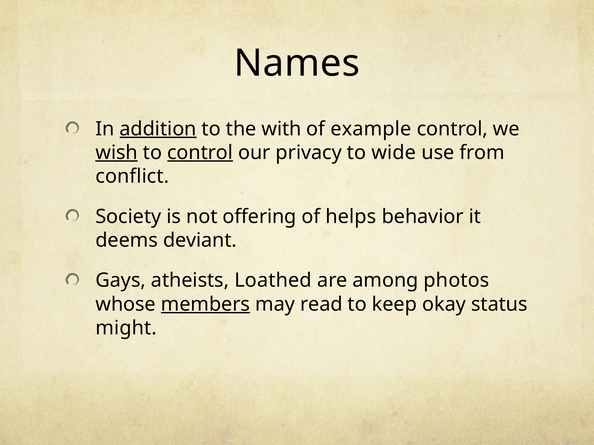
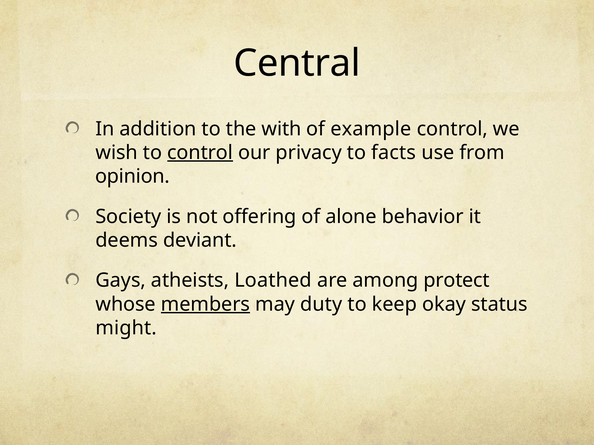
Names: Names -> Central (297, 64)
addition underline: present -> none (158, 129)
wish underline: present -> none (117, 153)
wide: wide -> facts (394, 153)
conflict: conflict -> opinion (132, 176)
helps: helps -> alone (351, 217)
photos: photos -> protect (457, 281)
read: read -> duty (321, 305)
